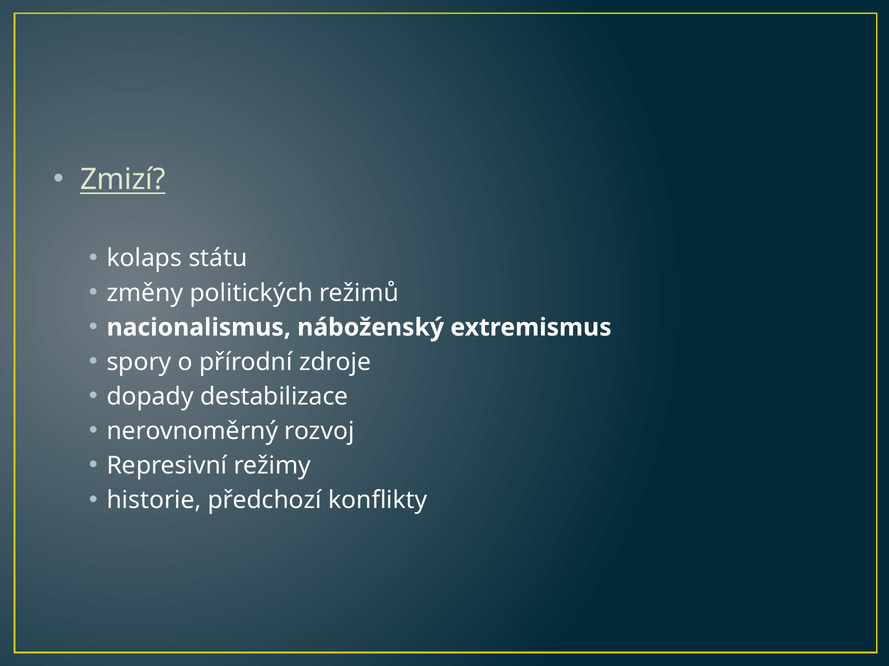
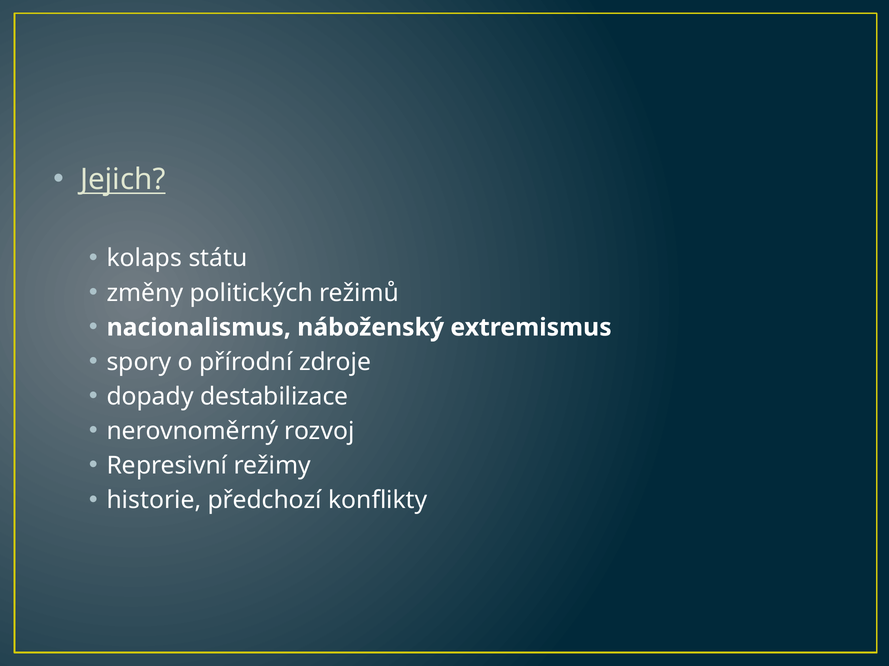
Zmizí: Zmizí -> Jejich (123, 180)
